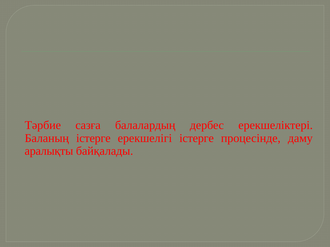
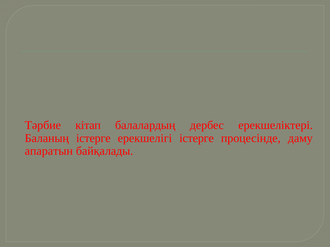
сазға: сазға -> кітап (88, 126)
аралықты: аралықты -> апаратын (49, 151)
